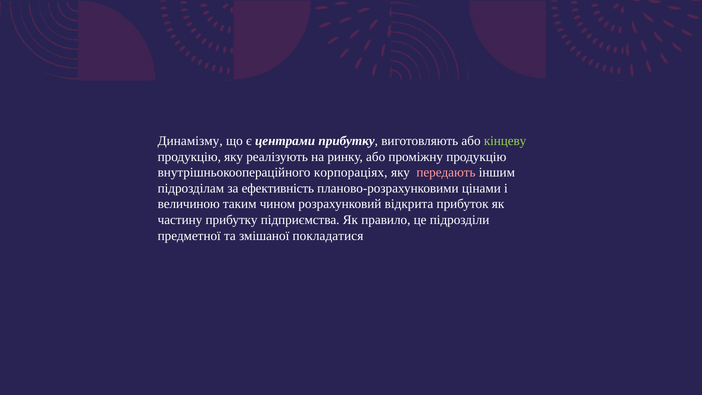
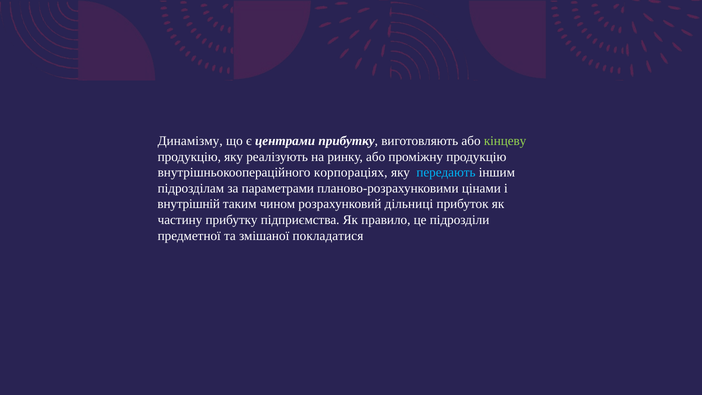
передають colour: pink -> light blue (446, 172)
ефективність: ефективність -> параметрами (278, 188)
величиною: величиною -> внутрішній (189, 204)
відкрита: відкрита -> дільниці (409, 204)
